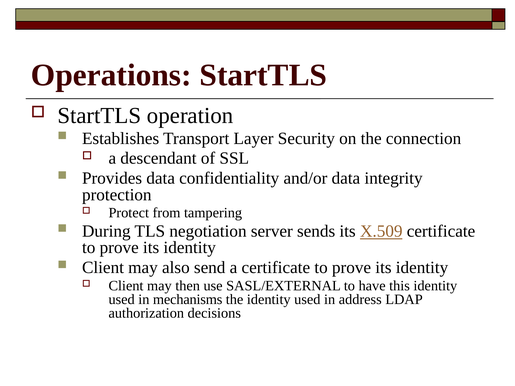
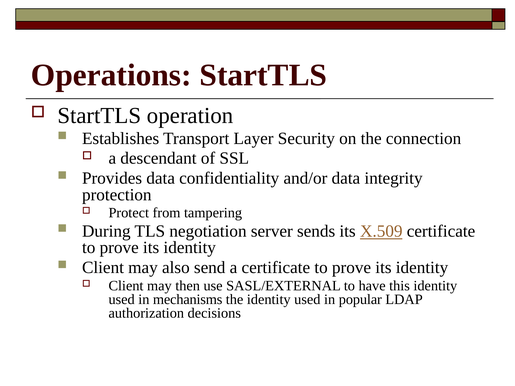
address: address -> popular (360, 300)
